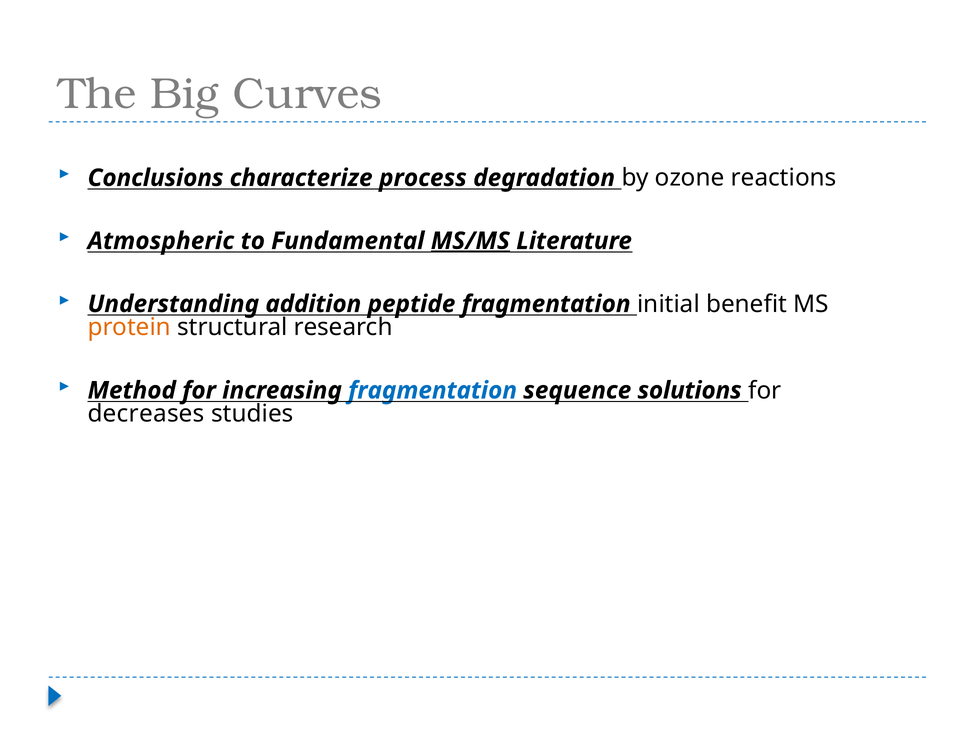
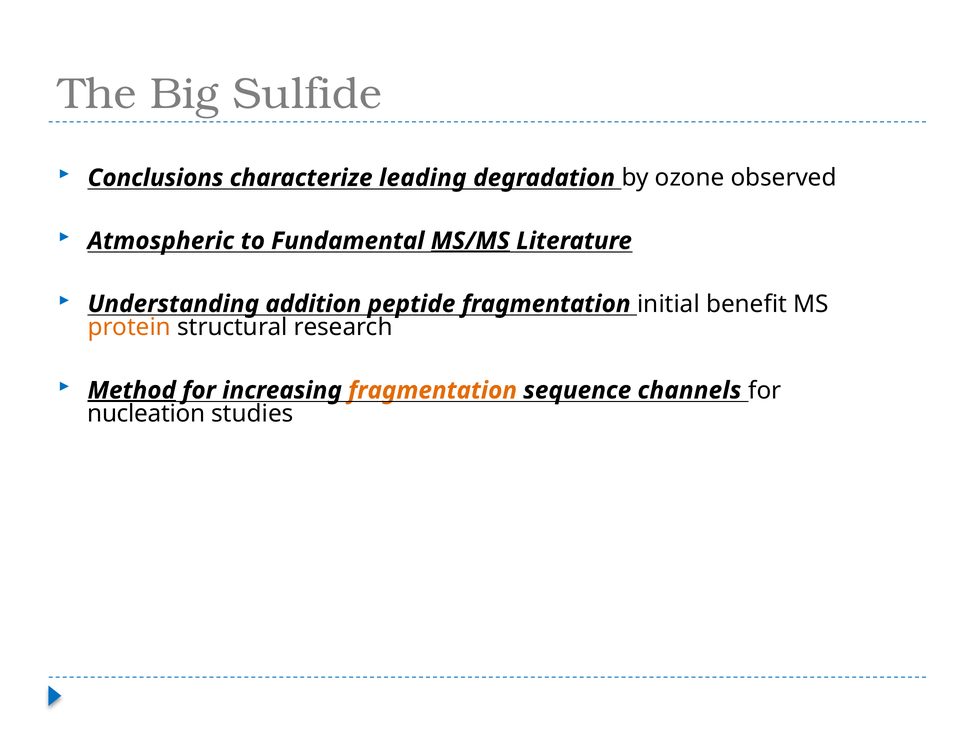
Curves: Curves -> Sulfide (307, 94)
process: process -> leading (423, 178)
reactions: reactions -> observed (784, 178)
Method underline: none -> present (132, 391)
fragmentation colour: blue -> orange (433, 391)
solutions: solutions -> channels (689, 391)
decreases: decreases -> nucleation (146, 414)
